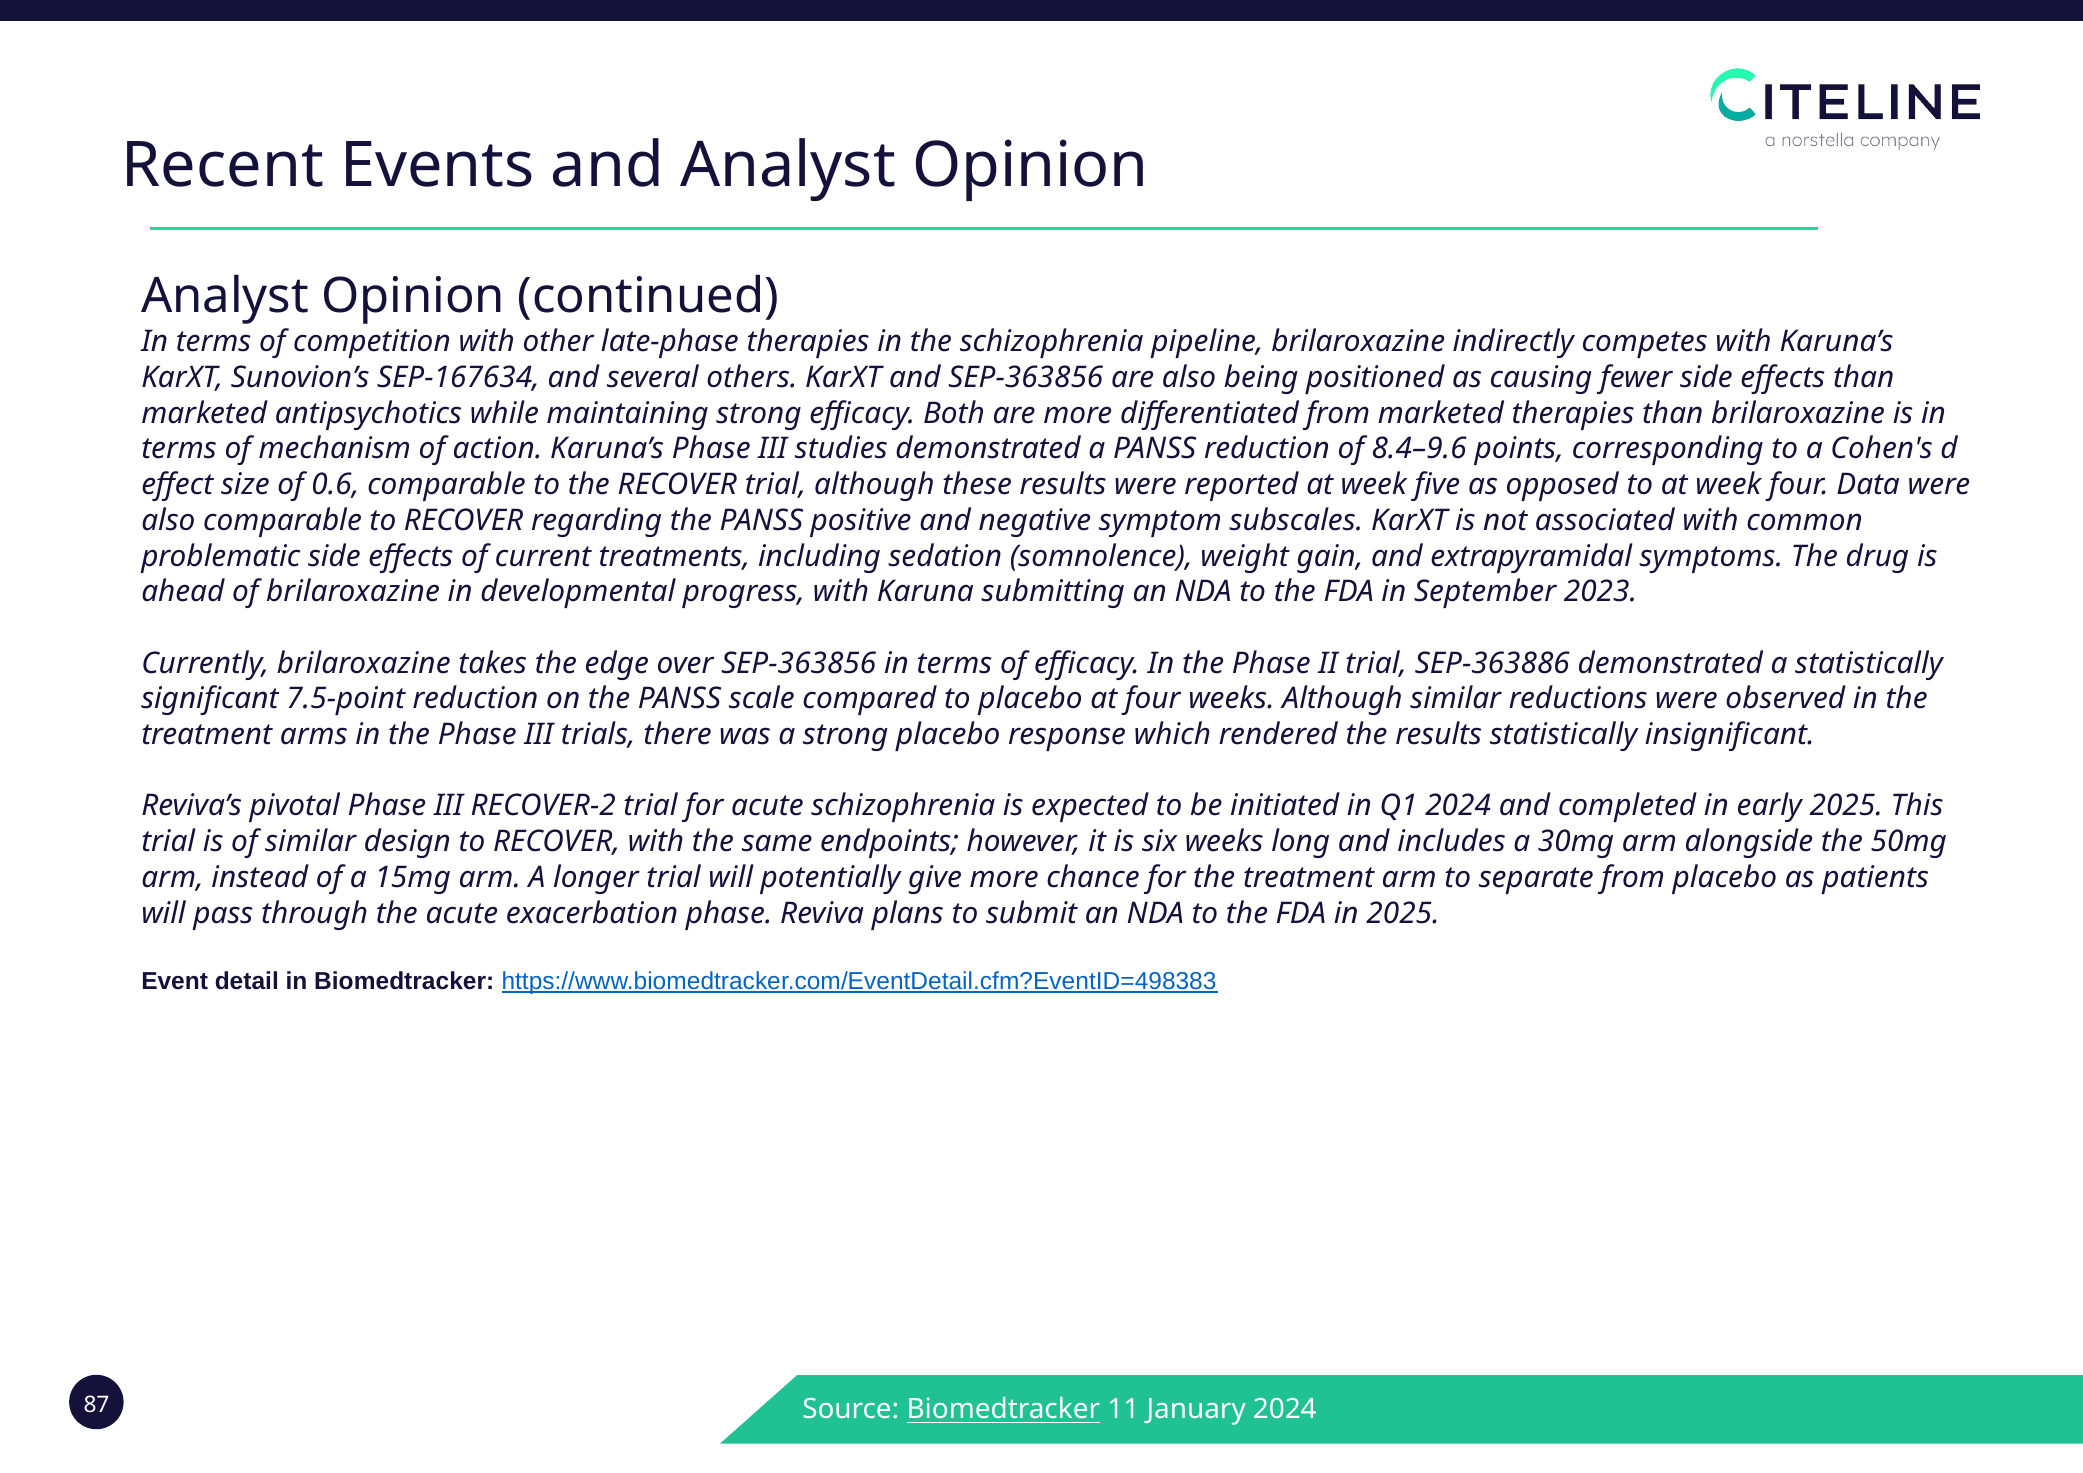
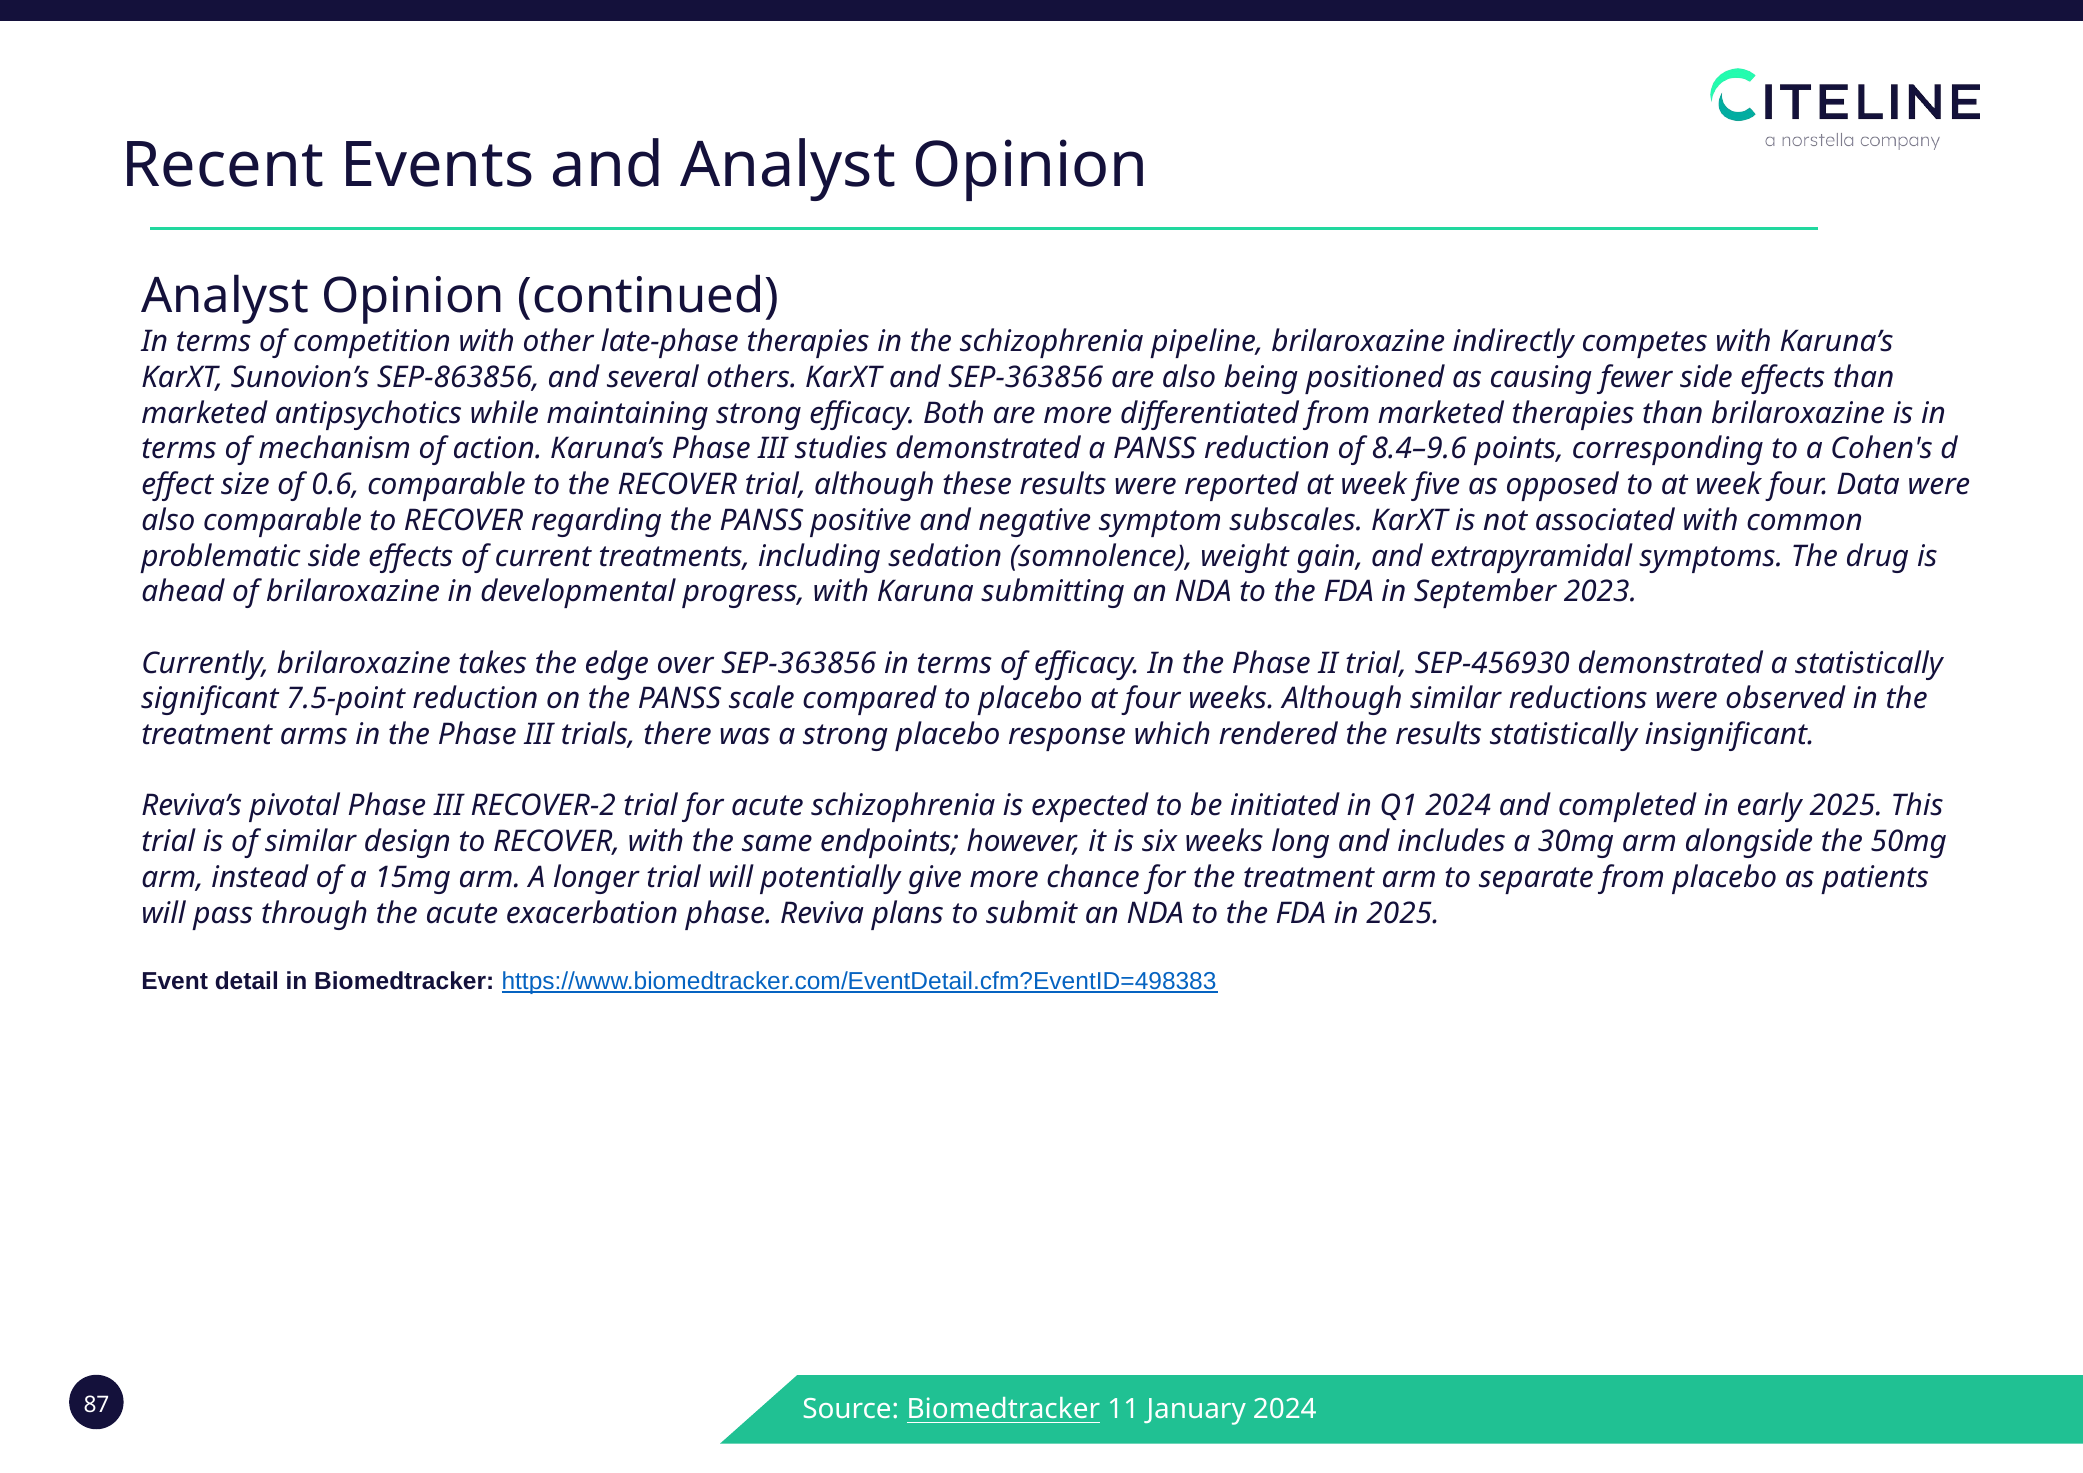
SEP-167634: SEP-167634 -> SEP-863856 (458, 378)
SEP-363886: SEP-363886 -> SEP-456930 (1492, 663)
